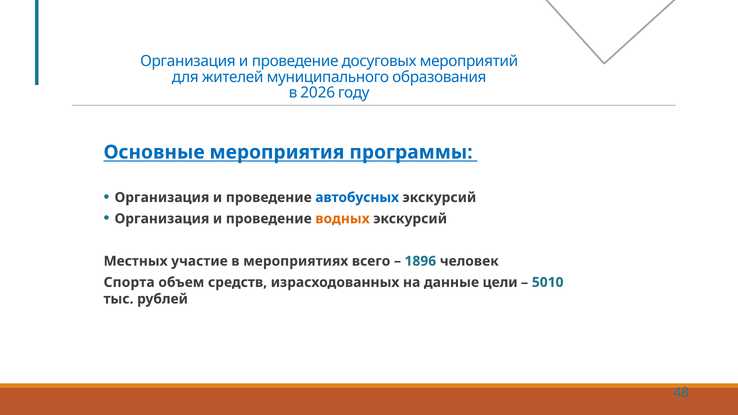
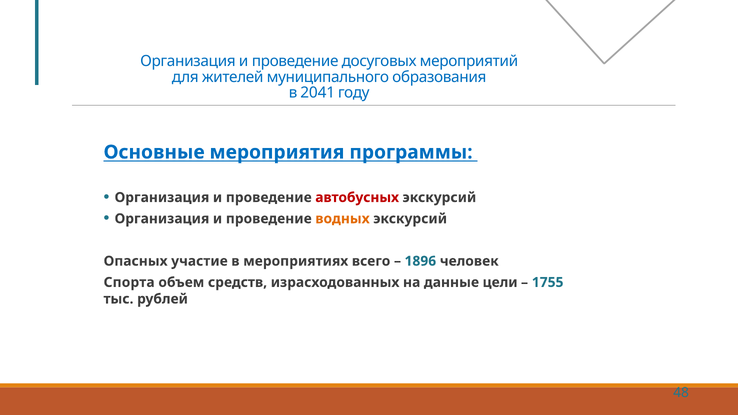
2026: 2026 -> 2041 (318, 93)
автобусных colour: blue -> red (357, 198)
Местных: Местных -> Опасных (136, 261)
5010: 5010 -> 1755 (548, 282)
